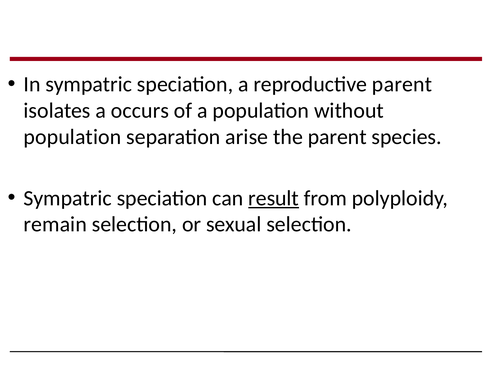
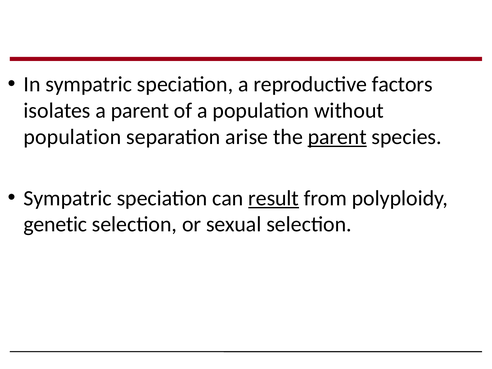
reproductive parent: parent -> factors (402, 84)
a occurs: occurs -> parent (140, 111)
parent underline: none -> present (337, 137)
remain: remain -> genetic (55, 224)
